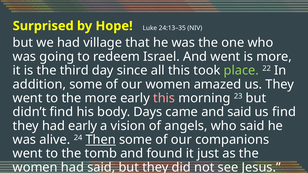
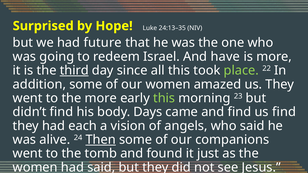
village: village -> future (103, 43)
And went: went -> have (225, 57)
third underline: none -> present (74, 71)
this colour: pink -> light green (164, 98)
and said: said -> find (239, 112)
had early: early -> each (83, 126)
